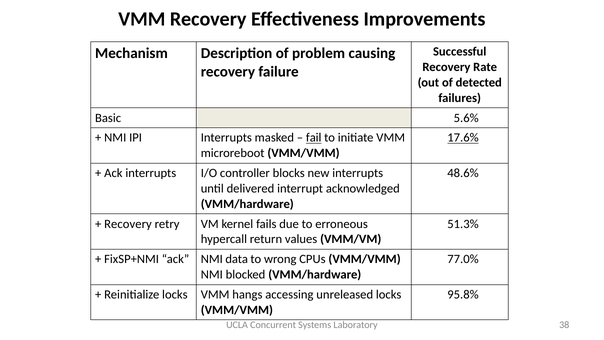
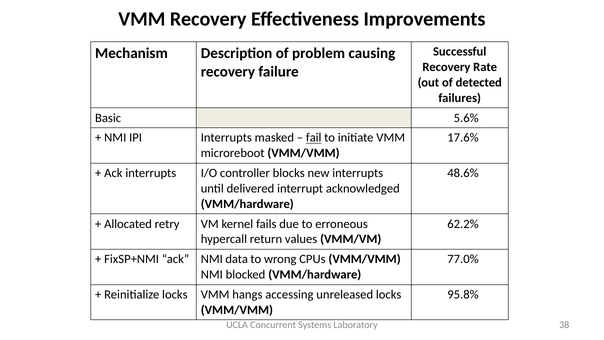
17.6% underline: present -> none (463, 138)
Recovery: Recovery -> Allocated (128, 224)
51.3%: 51.3% -> 62.2% (463, 224)
